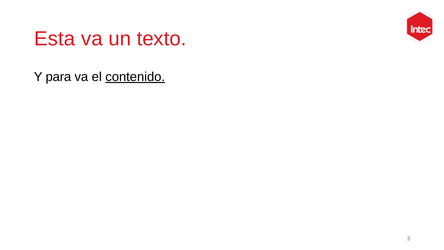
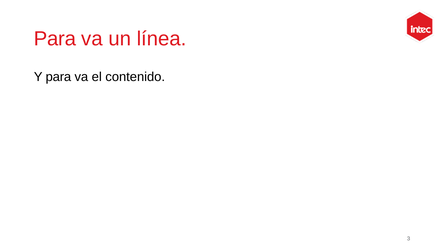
Esta: Esta -> Para (55, 39)
texto: texto -> línea (162, 39)
contenido underline: present -> none (135, 77)
